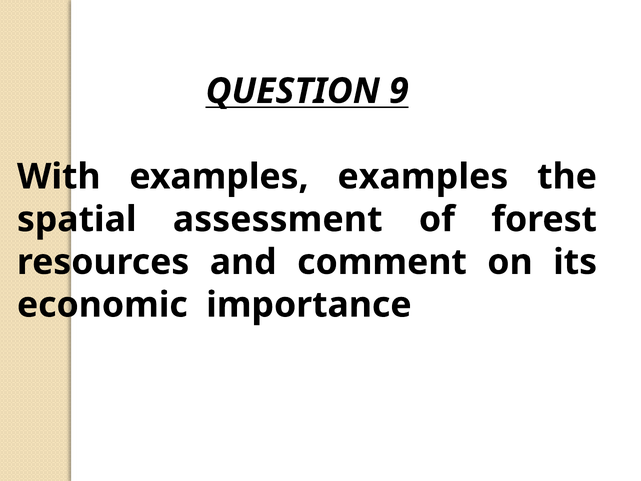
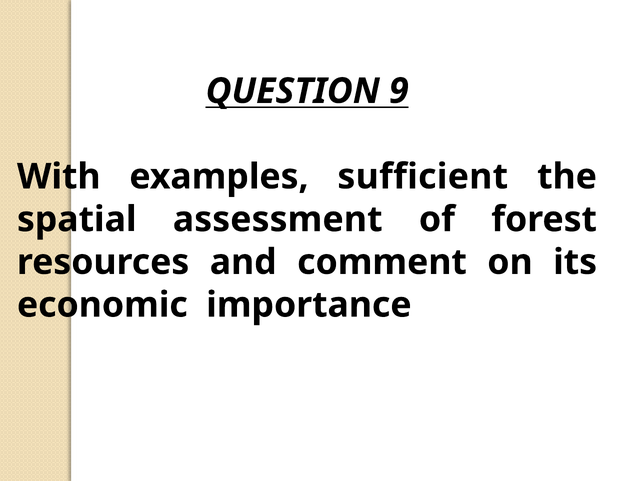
examples examples: examples -> sufficient (423, 177)
